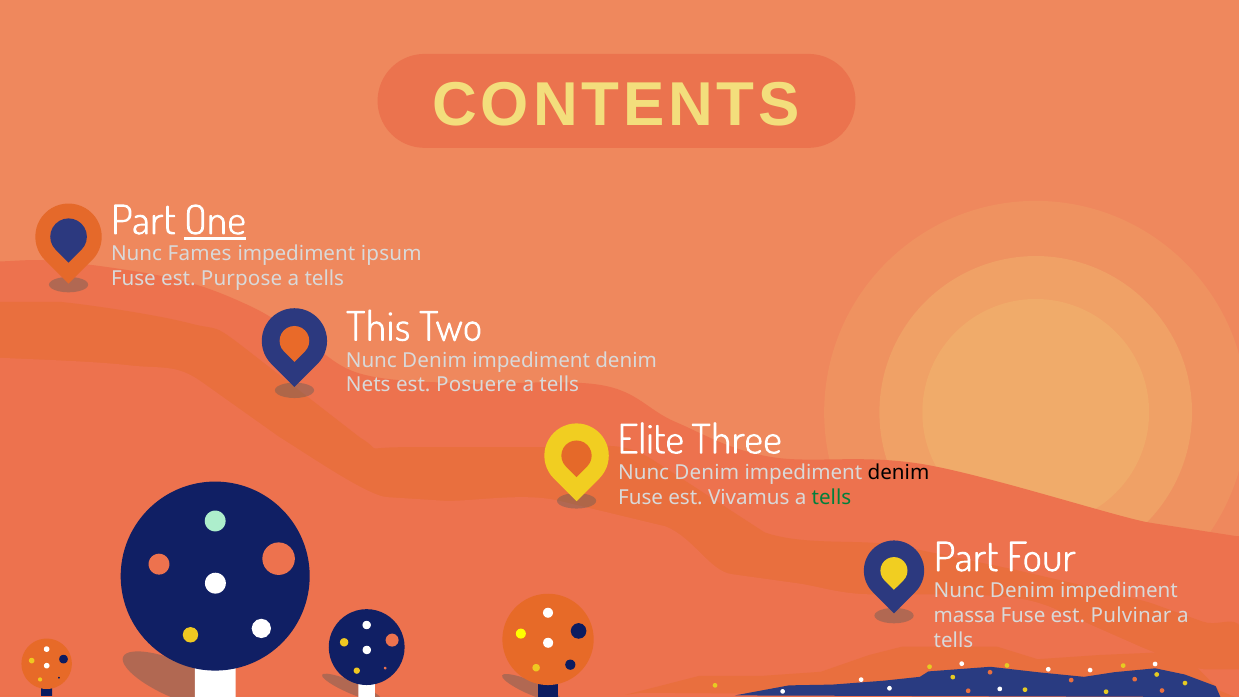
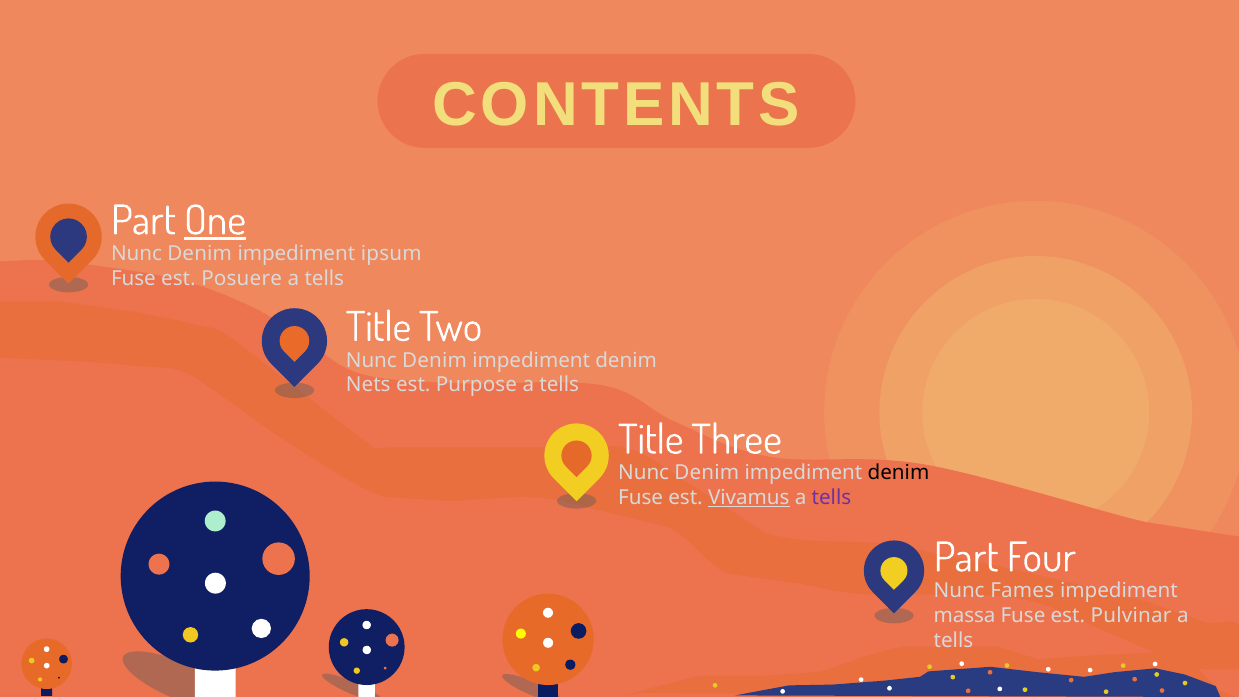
Fames: Fames -> Denim (200, 254)
Purpose: Purpose -> Posuere (242, 279)
This: This -> Title (379, 327)
Posuere: Posuere -> Purpose (476, 385)
Elite: Elite -> Title (651, 440)
Vivamus underline: none -> present (749, 498)
tells colour: green -> purple (831, 498)
Denim: Denim -> Fames (1022, 591)
